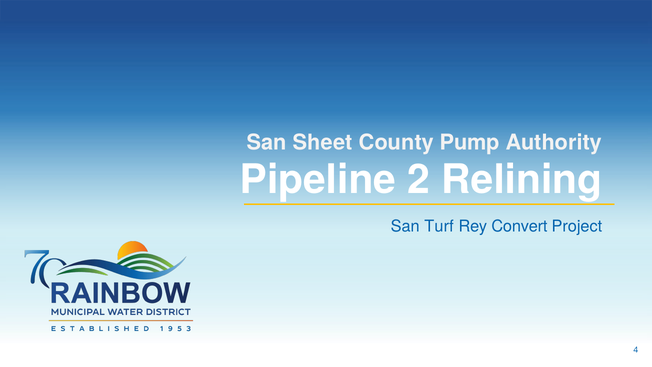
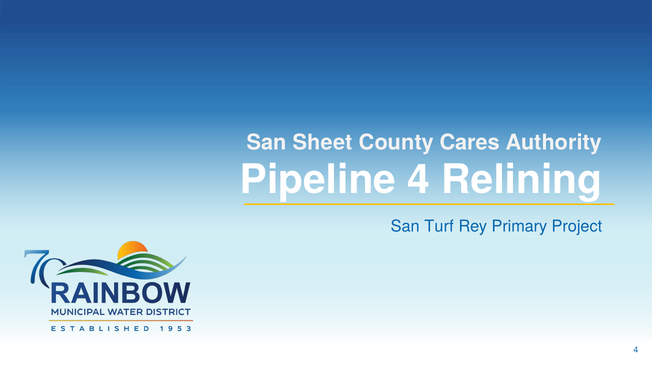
Pump: Pump -> Cares (470, 142)
Pipeline 2: 2 -> 4 (419, 180)
Convert: Convert -> Primary (519, 226)
